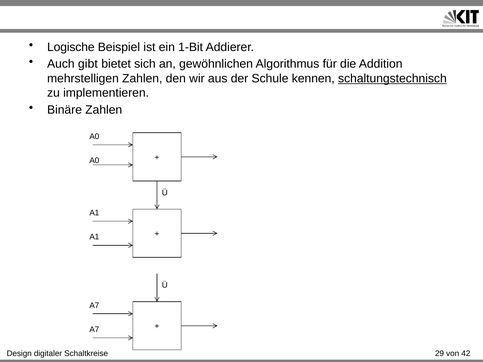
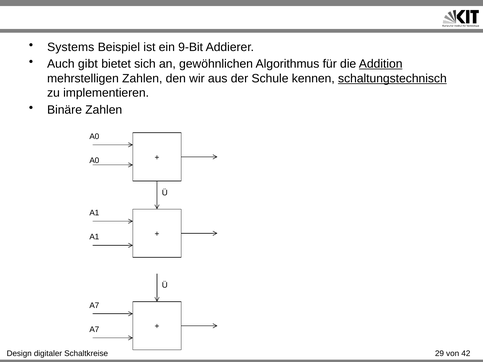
Logische: Logische -> Systems (71, 47)
1-Bit: 1-Bit -> 9-Bit (191, 47)
Addition underline: none -> present (381, 64)
